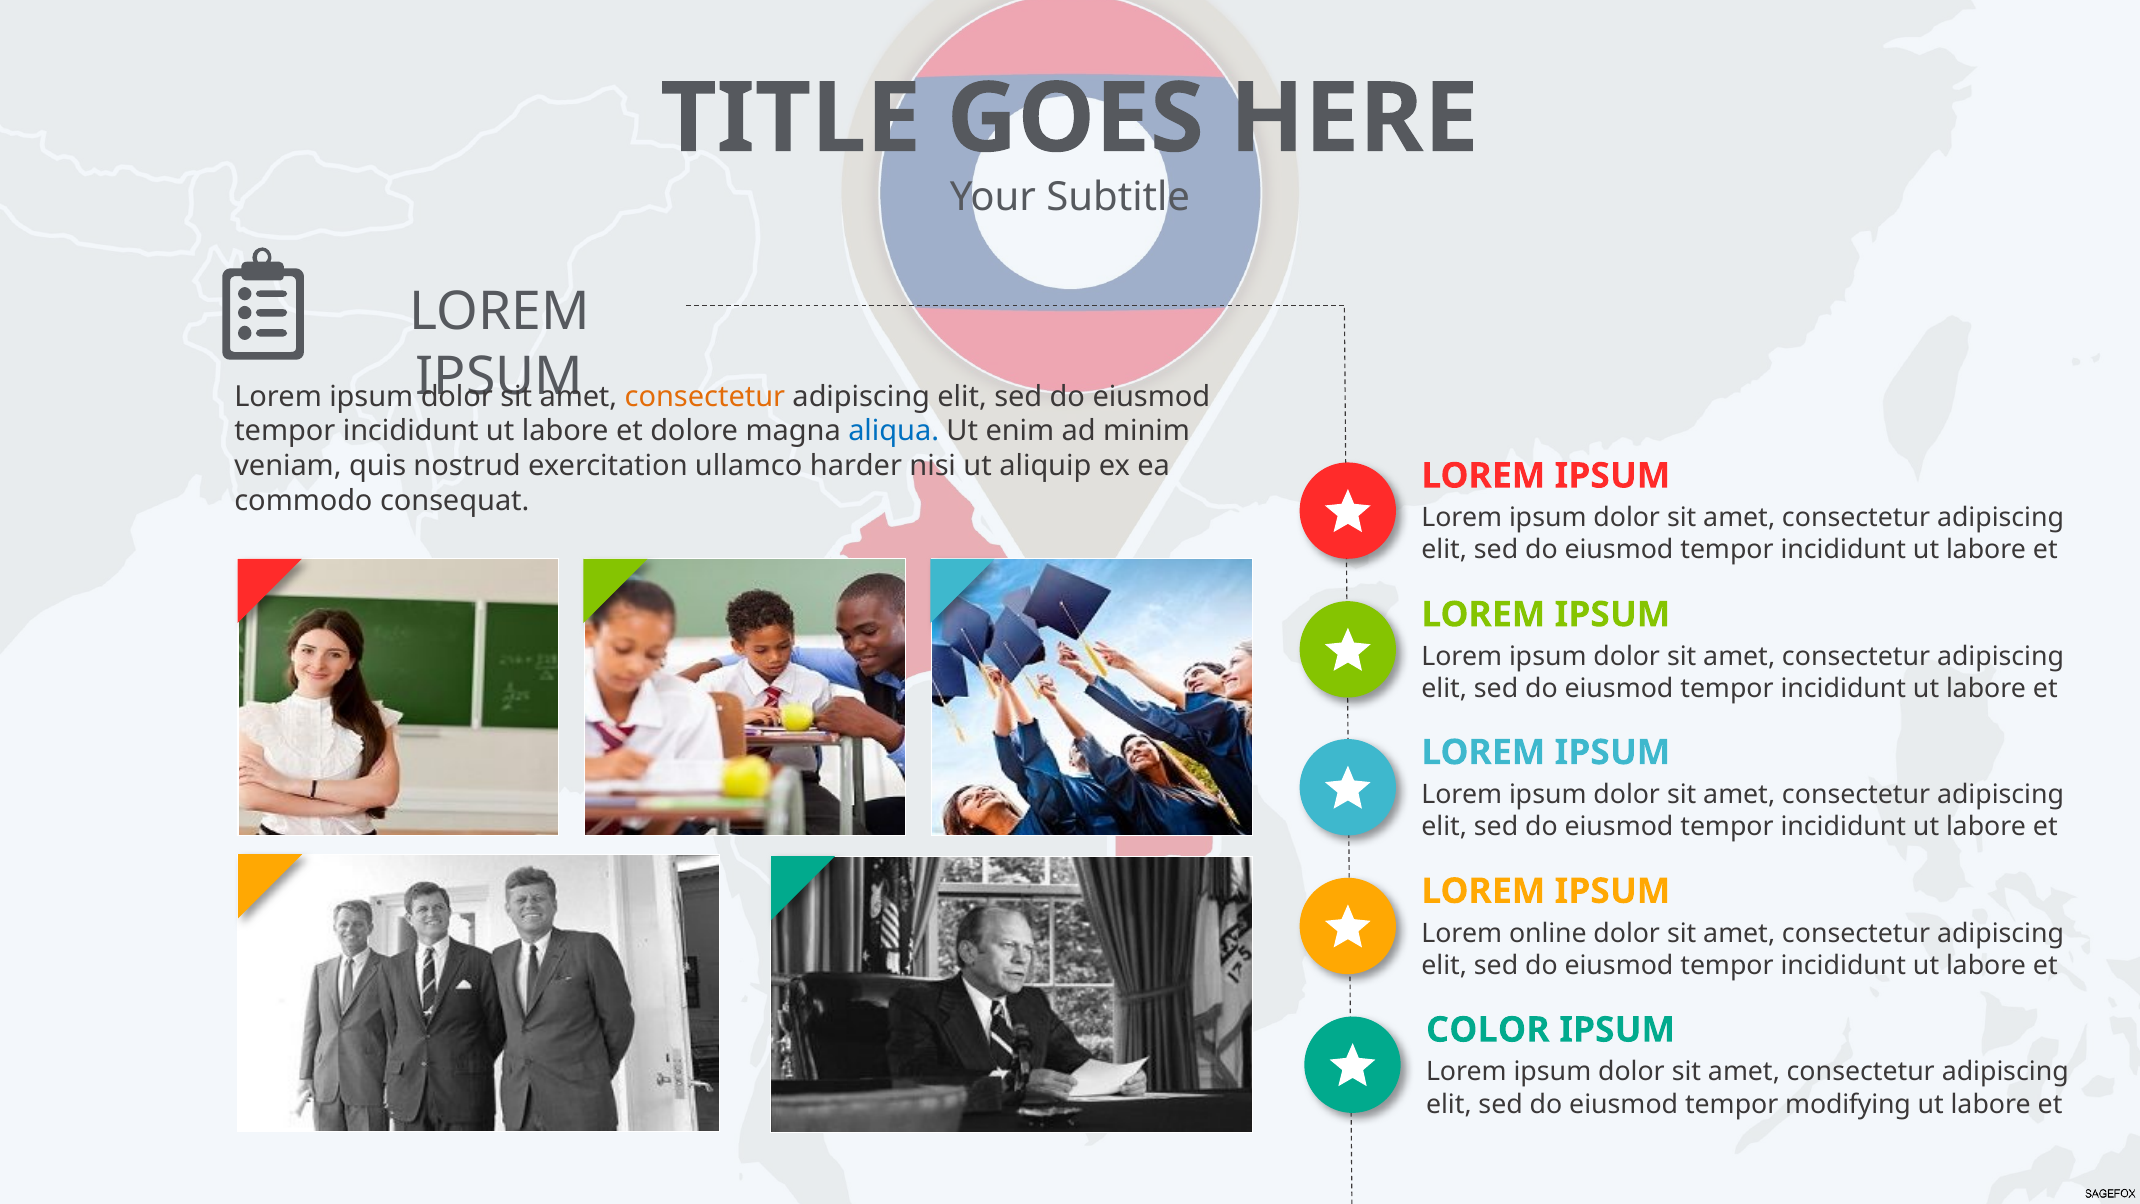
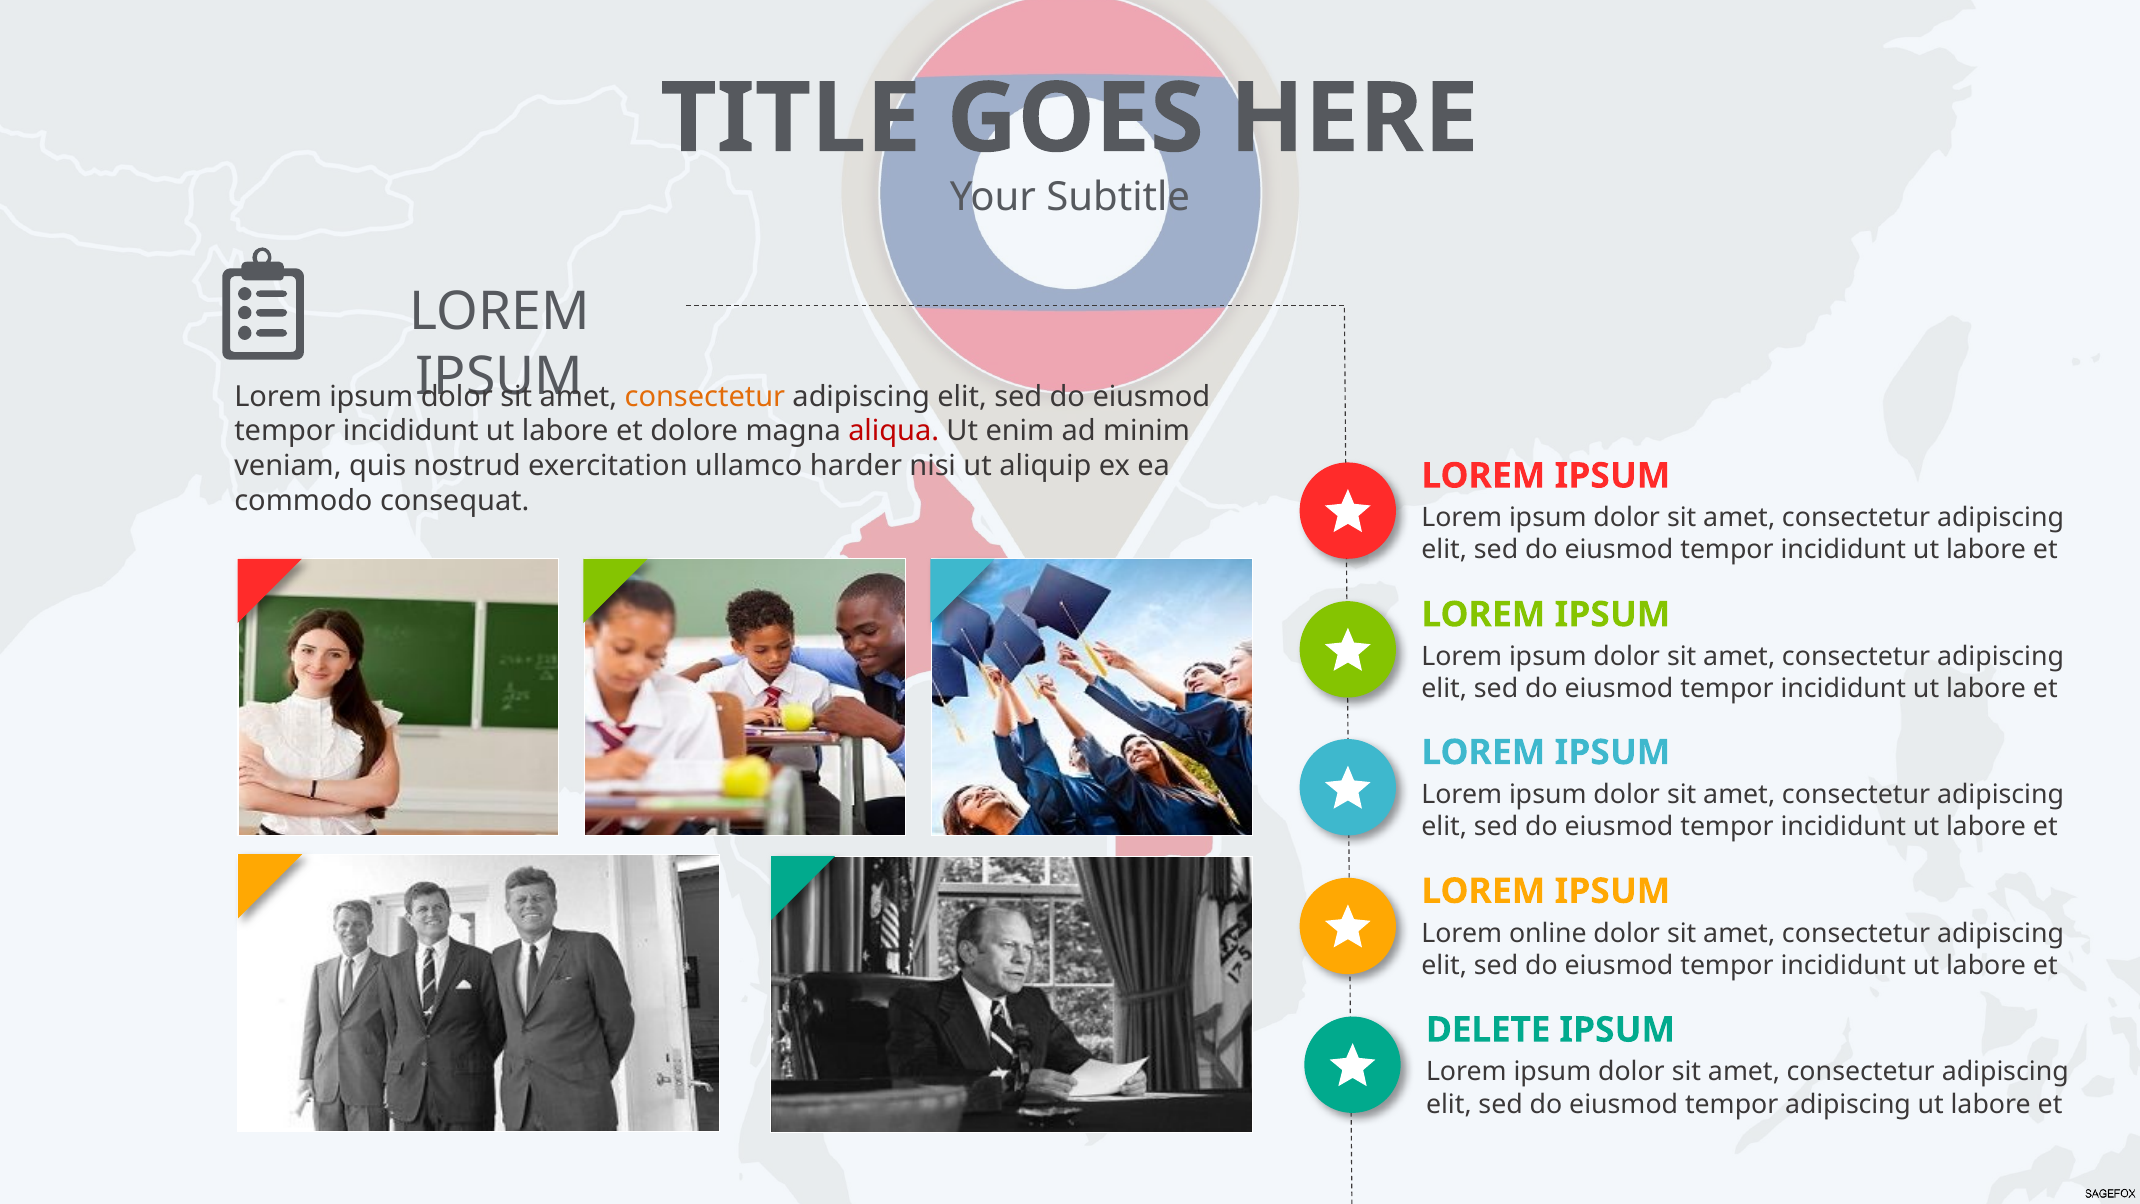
aliqua colour: blue -> red (894, 431)
COLOR: COLOR -> DELETE (1488, 1030)
tempor modifying: modifying -> adipiscing (1848, 1104)
